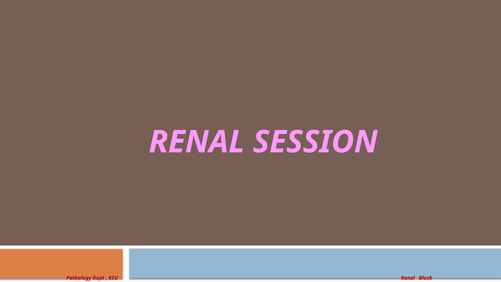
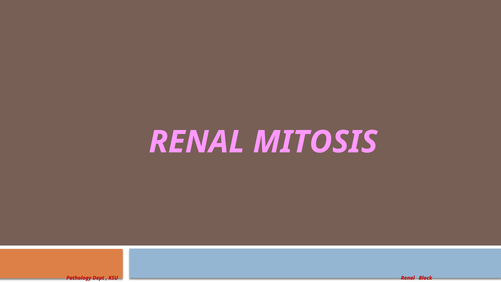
SESSION: SESSION -> MITOSIS (315, 142)
